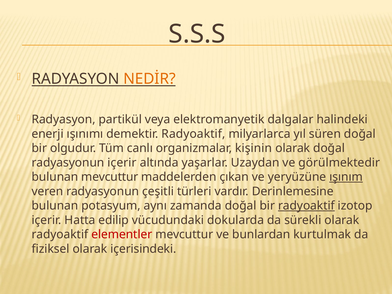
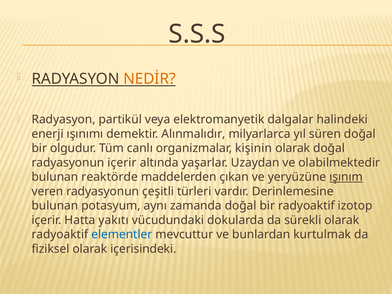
demektir Radyoaktif: Radyoaktif -> Alınmalıdır (193, 134)
görülmektedir: görülmektedir -> olabilmektedir (339, 163)
bulunan mevcuttur: mevcuttur -> reaktörde (110, 177)
radyoaktif underline: present -> none (306, 206)
edilip: edilip -> yakıtı (114, 220)
elementler colour: red -> blue (122, 234)
